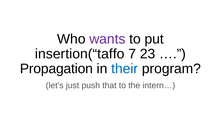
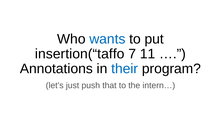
wants colour: purple -> blue (107, 39)
23: 23 -> 11 (148, 54)
Propagation: Propagation -> Annotations (56, 69)
